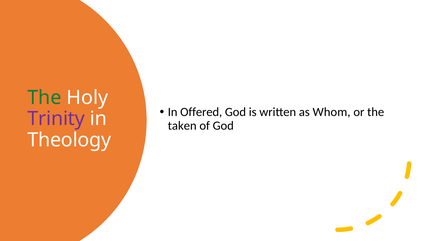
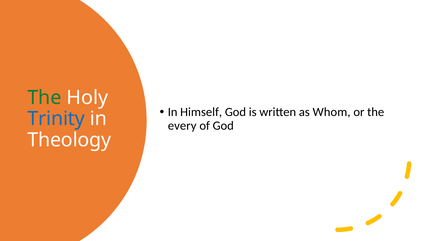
Offered: Offered -> Himself (201, 112)
Trinity colour: purple -> blue (56, 119)
taken: taken -> every (182, 126)
